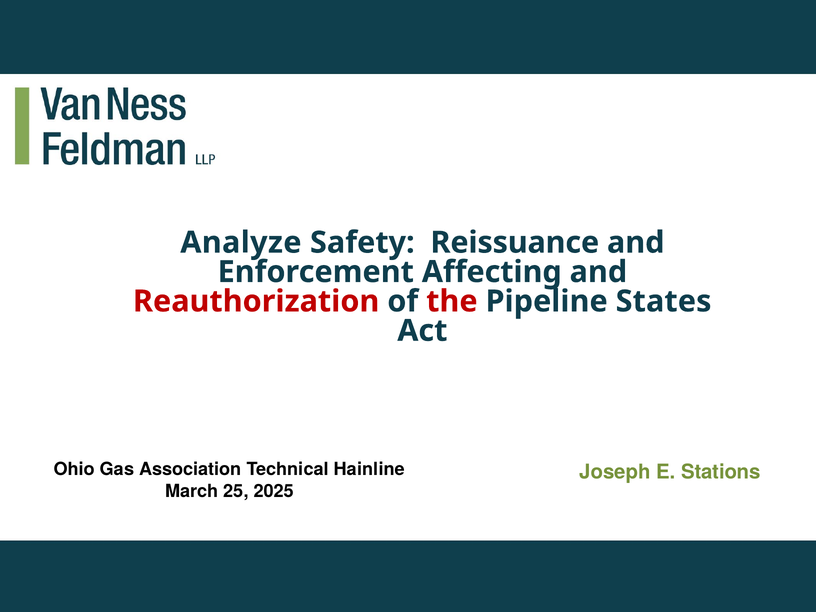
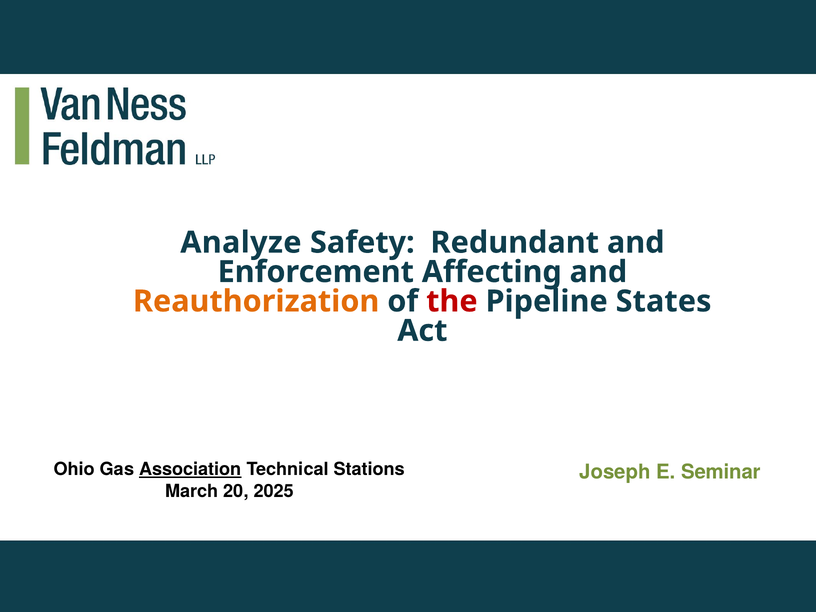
Reissuance: Reissuance -> Redundant (515, 243)
Reauthorization colour: red -> orange (256, 301)
Association underline: none -> present (190, 469)
Technical Hainline: Hainline -> Stations (369, 469)
Stations: Stations -> Seminar (721, 472)
25: 25 -> 20 (236, 491)
